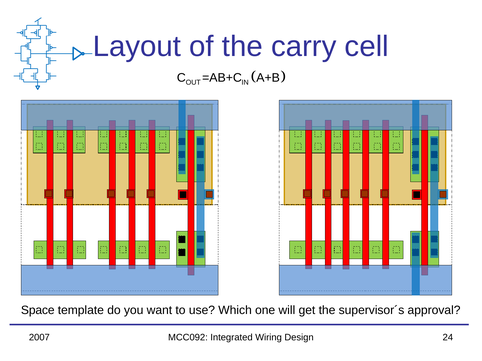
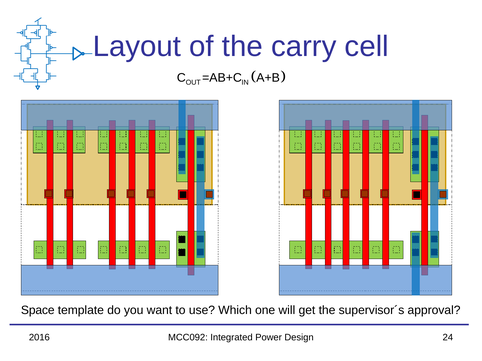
2007: 2007 -> 2016 (39, 338)
Wiring: Wiring -> Power (269, 338)
